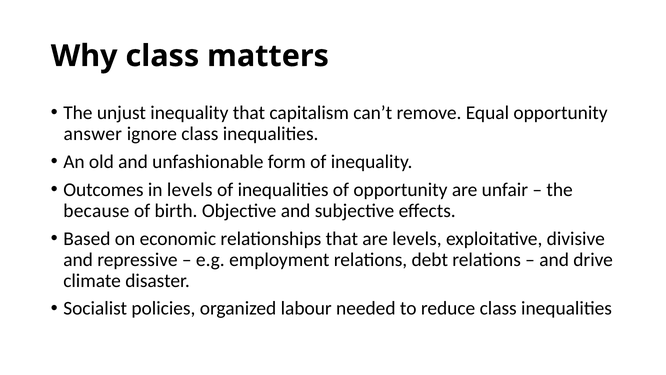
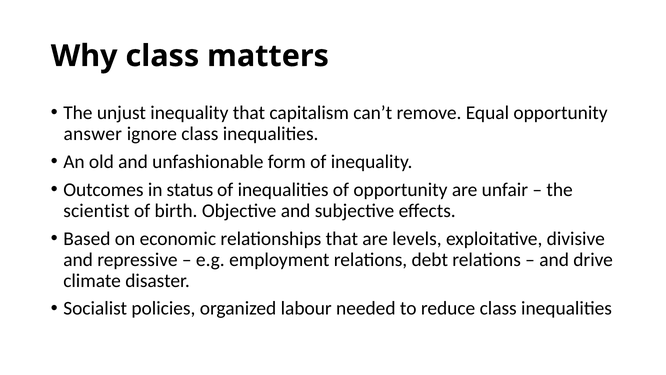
in levels: levels -> status (190, 189)
because: because -> scientist (96, 210)
